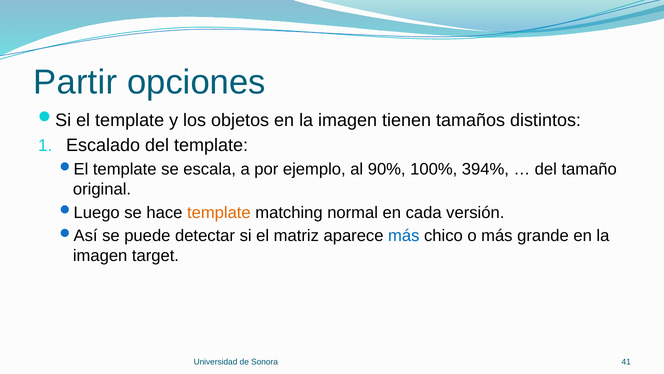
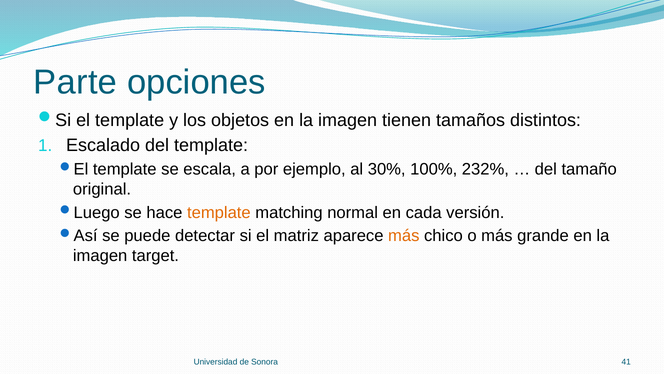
Partir: Partir -> Parte (75, 82)
90%: 90% -> 30% (387, 169)
394%: 394% -> 232% (485, 169)
más colour: blue -> orange (404, 236)
